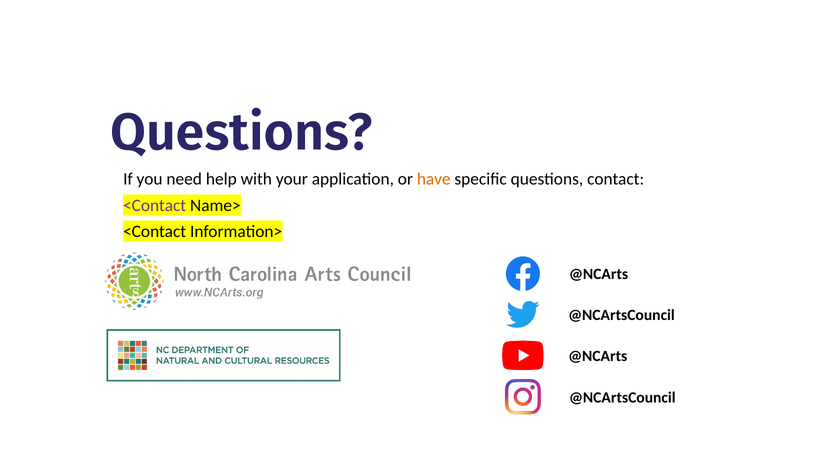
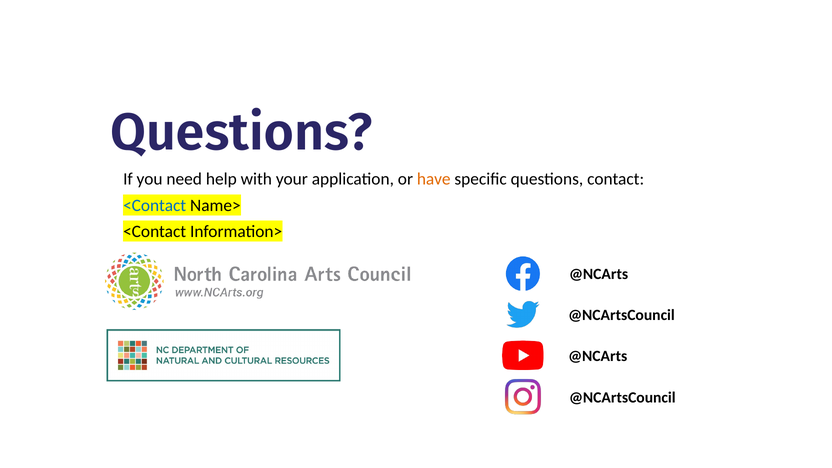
<Contact colour: purple -> blue (155, 205)
